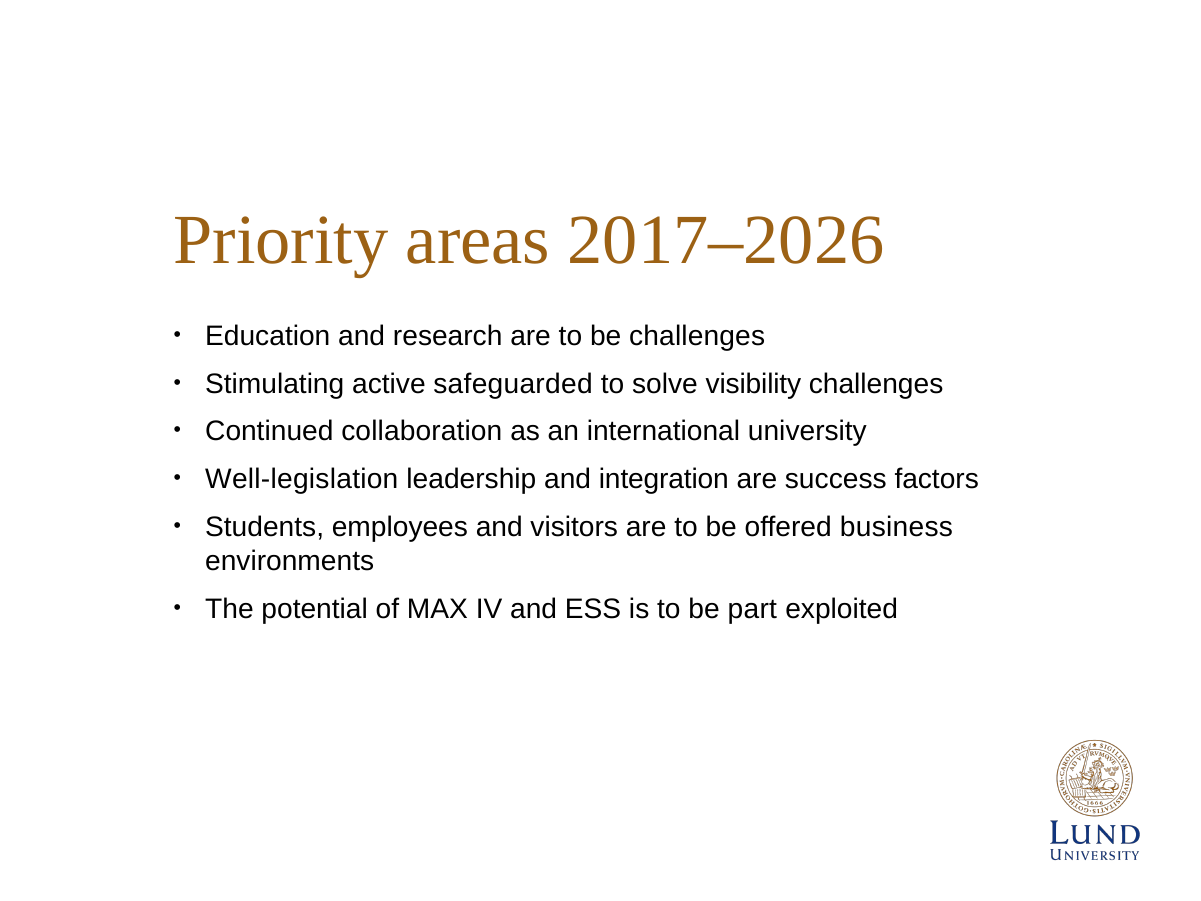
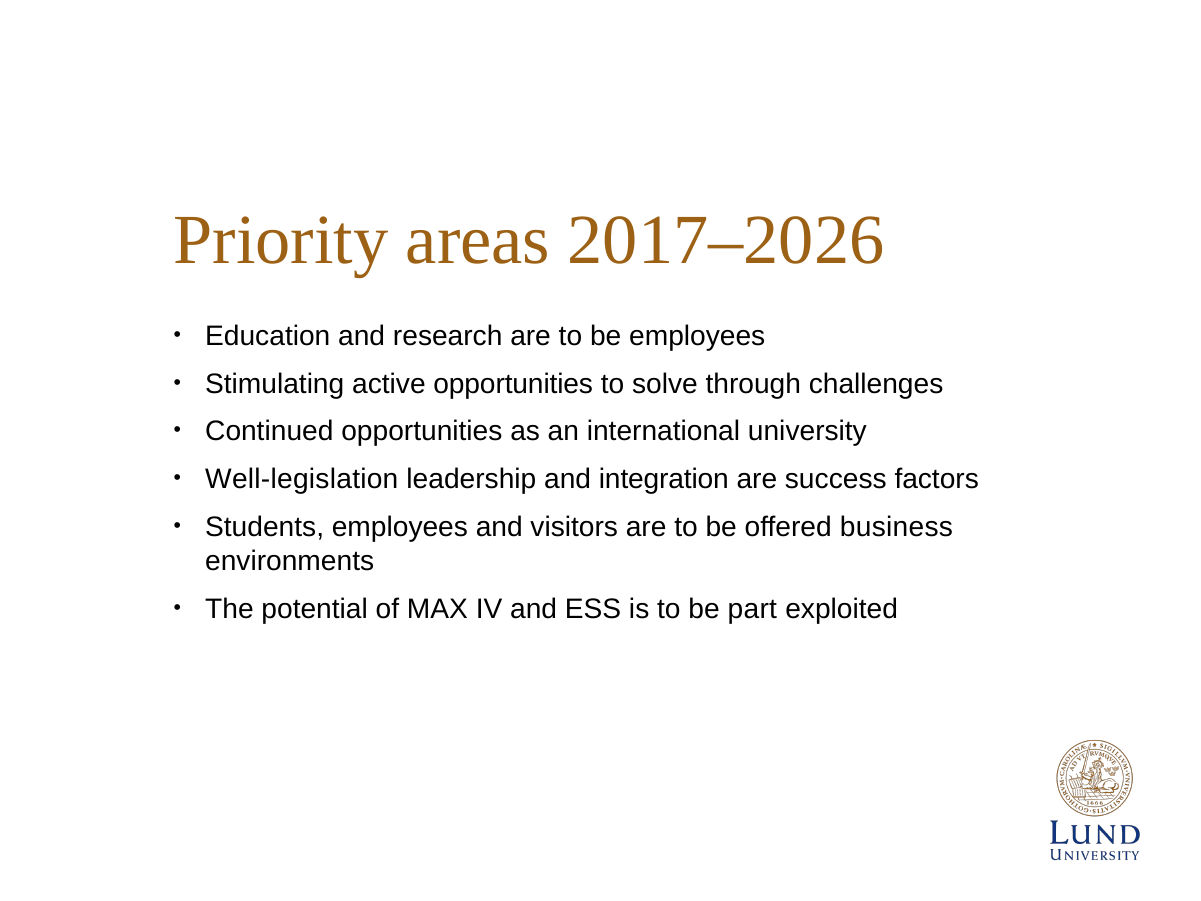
be challenges: challenges -> employees (697, 336)
active safeguarded: safeguarded -> opportunities (513, 384)
visibility: visibility -> through (753, 384)
Continued collaboration: collaboration -> opportunities (422, 431)
